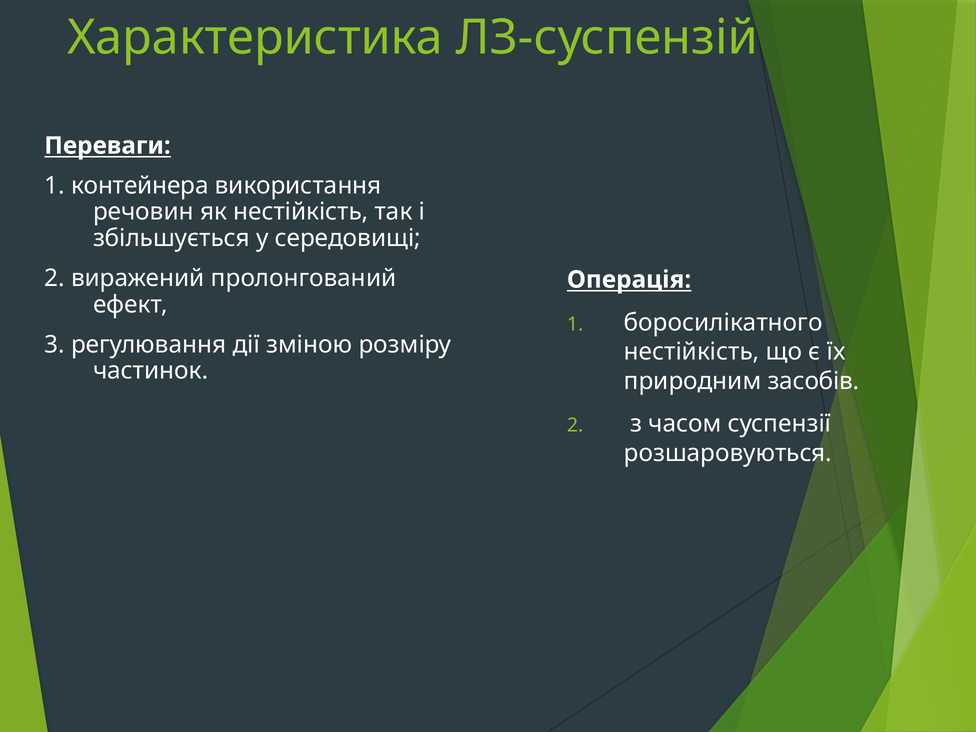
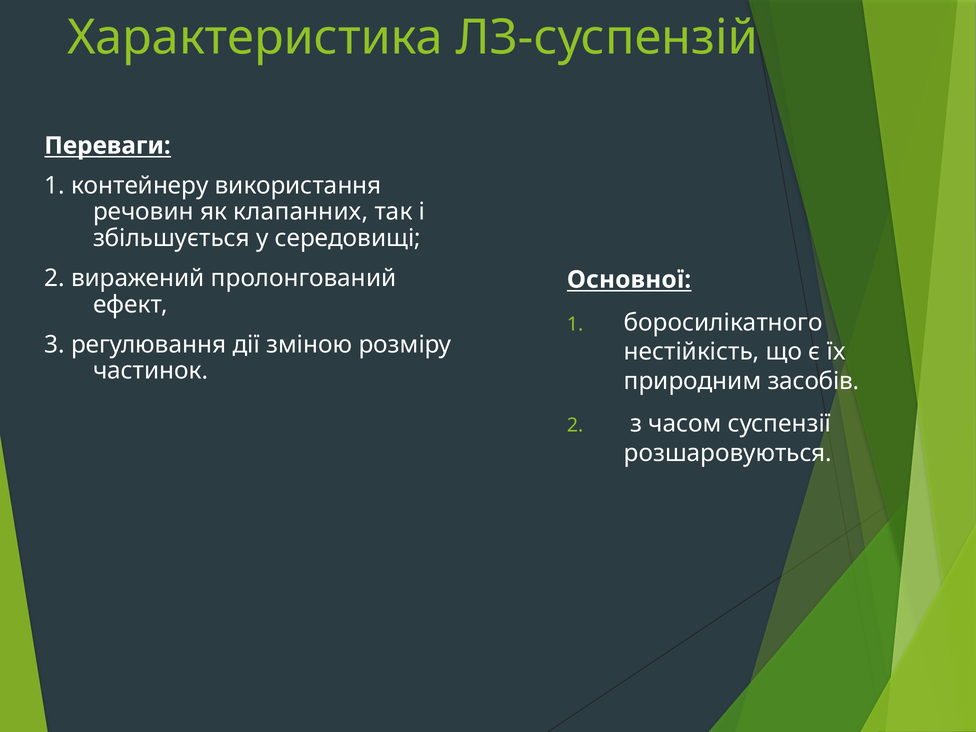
контейнера: контейнера -> контейнеру (140, 186)
як нестійкість: нестійкість -> клапанних (301, 212)
Операція: Операція -> Основної (629, 280)
